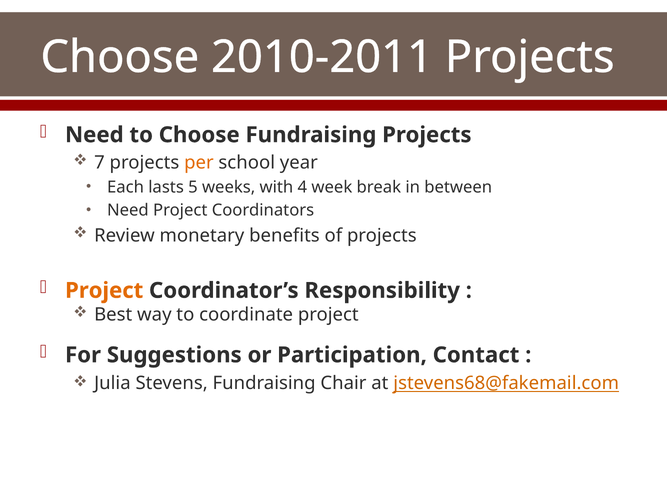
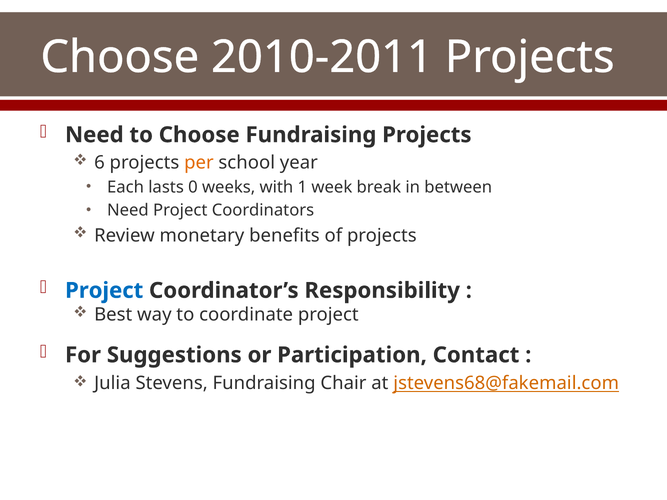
7: 7 -> 6 (100, 163)
5: 5 -> 0 (193, 187)
4: 4 -> 1 (302, 187)
Project colour: orange -> blue (104, 291)
